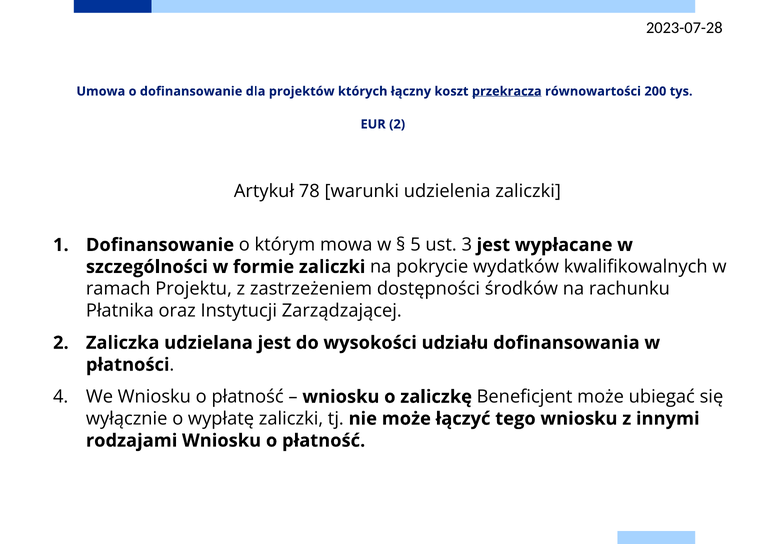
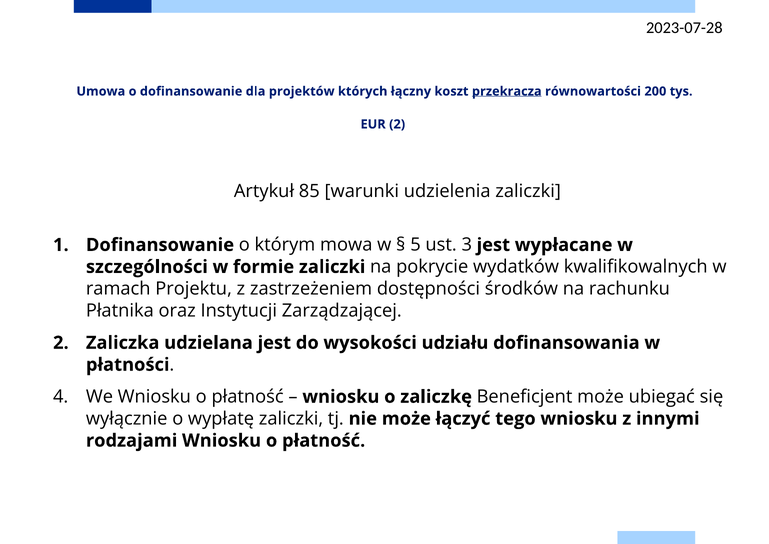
78: 78 -> 85 (309, 191)
